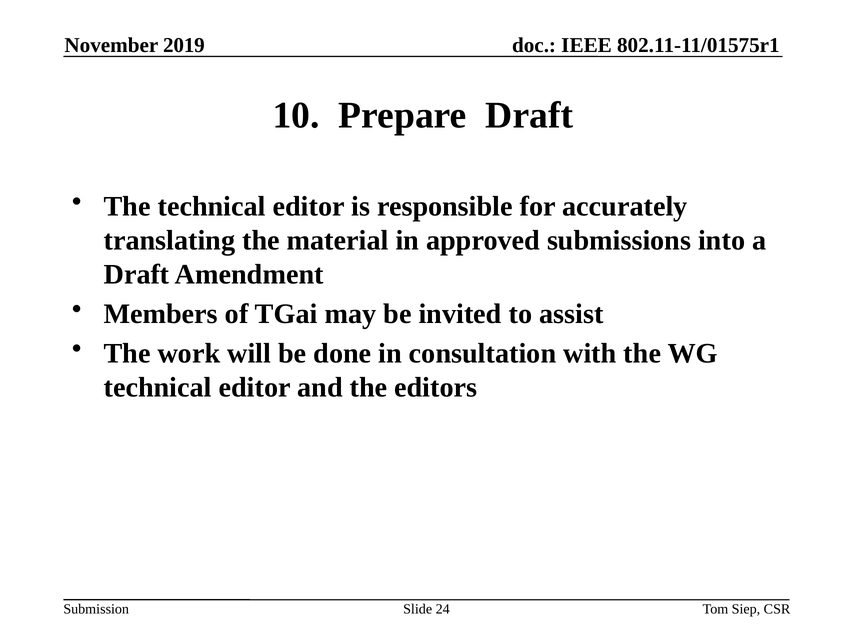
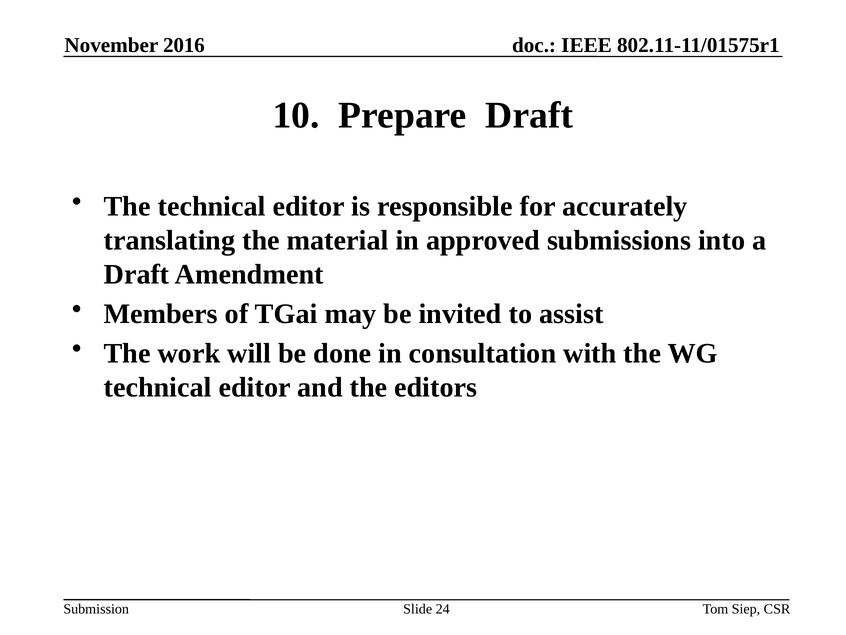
2019: 2019 -> 2016 (184, 45)
